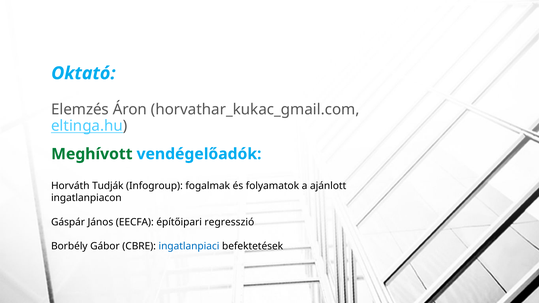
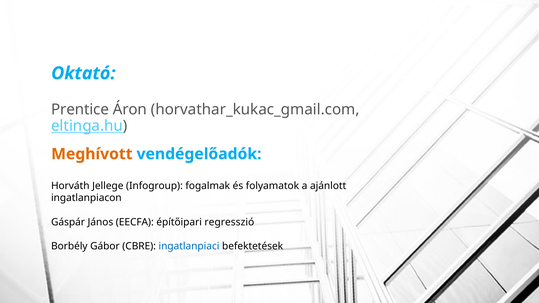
Elemzés: Elemzés -> Prentice (80, 110)
Meghívott colour: green -> orange (92, 154)
Tudják: Tudják -> Jellege (108, 186)
